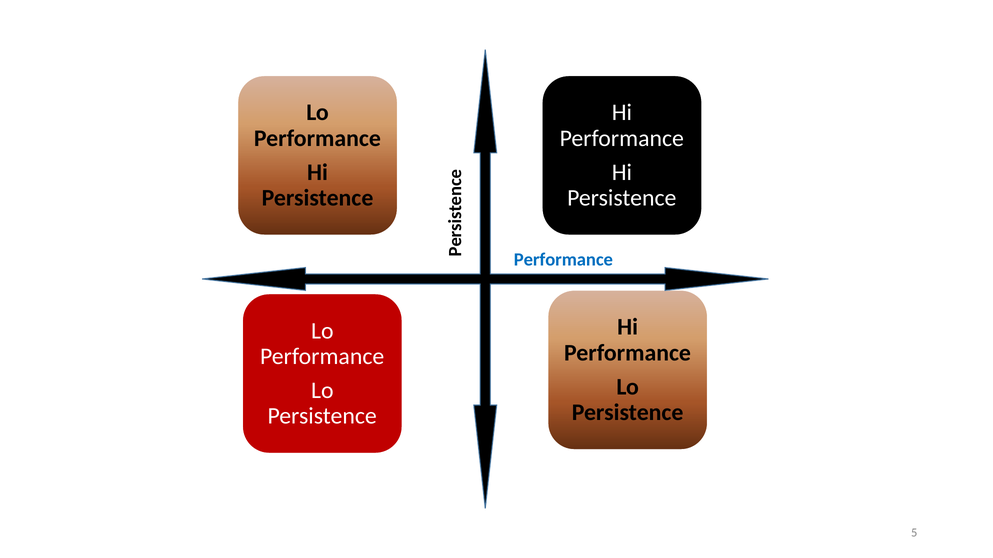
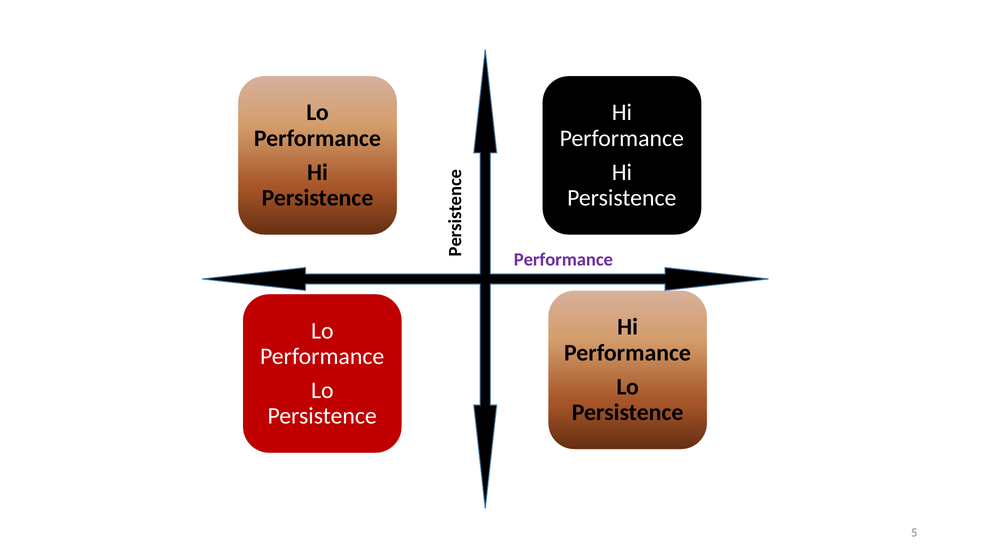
Performance colour: blue -> purple (563, 260)
